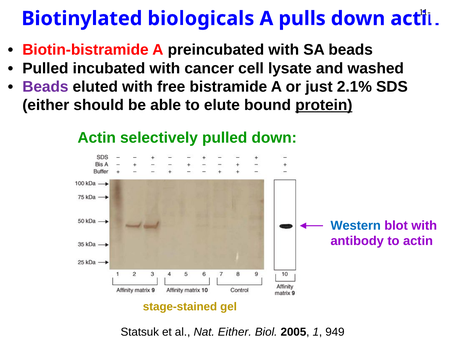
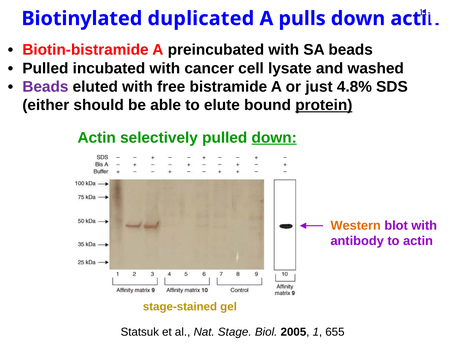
biologicals: biologicals -> duplicated (201, 19)
2.1%: 2.1% -> 4.8% (354, 87)
down underline: none -> present (274, 137)
Western colour: blue -> orange (356, 225)
Nat Either: Either -> Stage (235, 332)
949: 949 -> 655 (335, 332)
